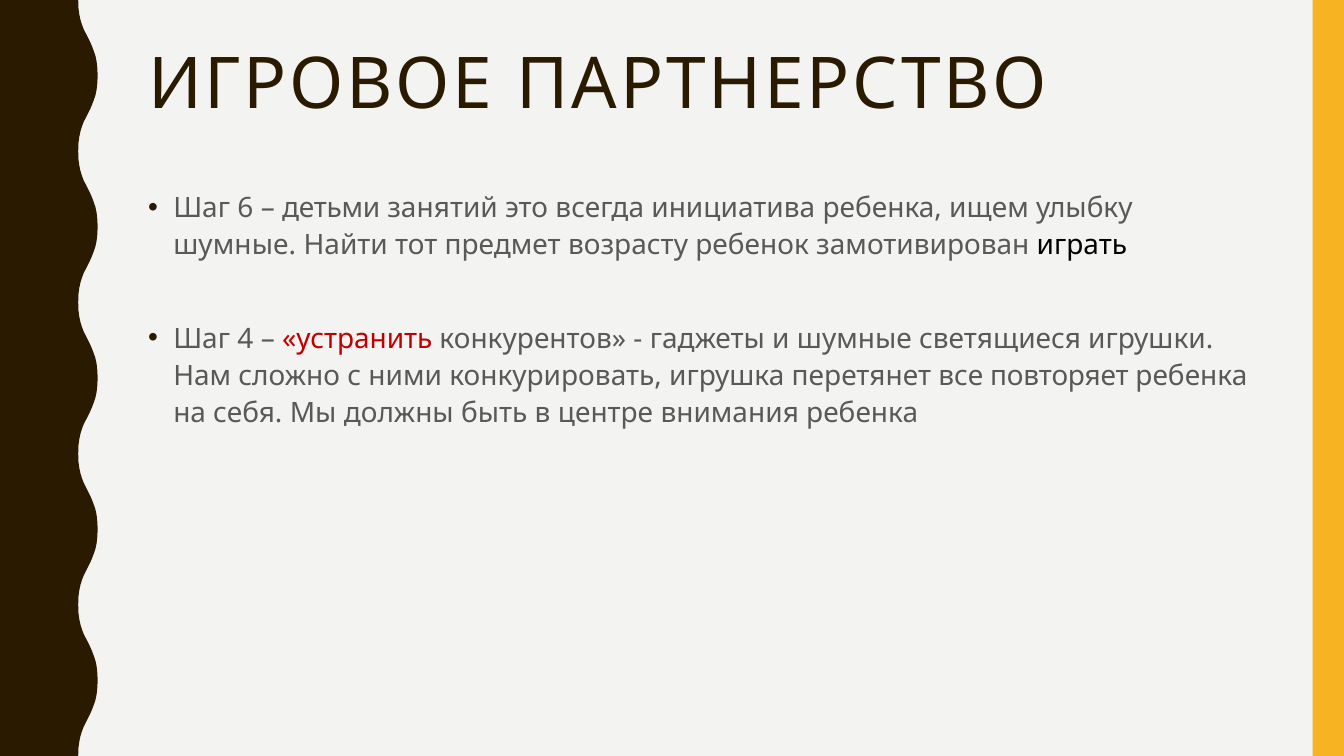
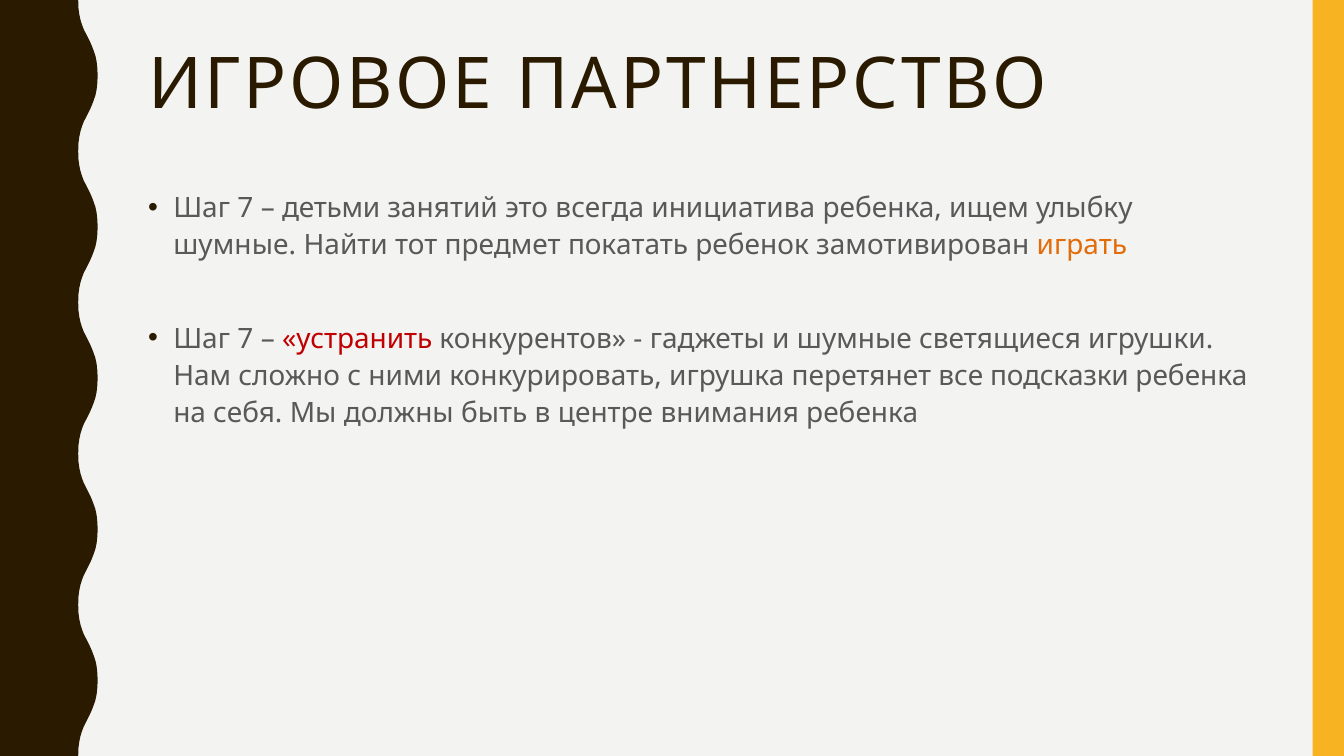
6: 6 -> 7 (245, 209)
возрасту: возрасту -> покатать (628, 246)
играть colour: black -> orange (1082, 246)
4: 4 -> 7 (245, 339)
повторяет: повторяет -> подсказки (1059, 376)
